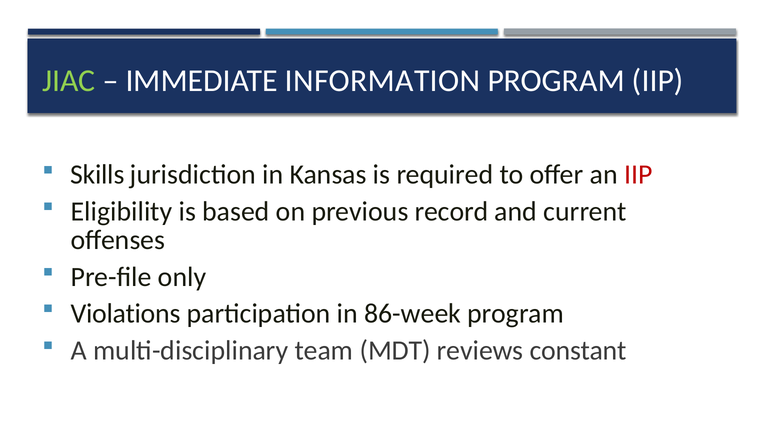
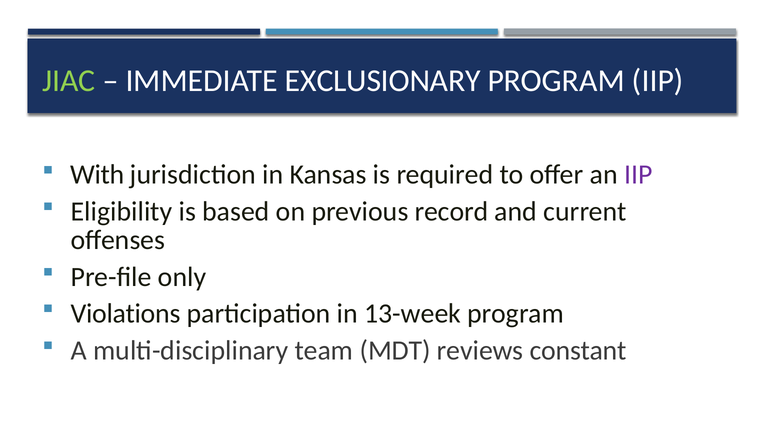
INFORMATION: INFORMATION -> EXCLUSIONARY (383, 81)
Skills: Skills -> With (97, 175)
IIP colour: red -> purple (638, 175)
86-week: 86-week -> 13-week (413, 314)
